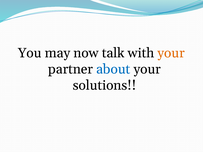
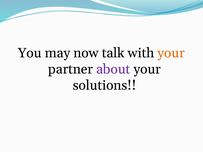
about colour: blue -> purple (113, 69)
